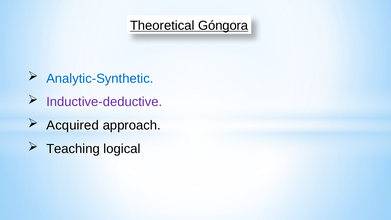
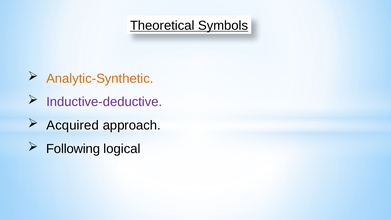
Góngora: Góngora -> Symbols (223, 26)
Analytic-Synthetic colour: blue -> orange (100, 78)
Teaching: Teaching -> Following (73, 149)
